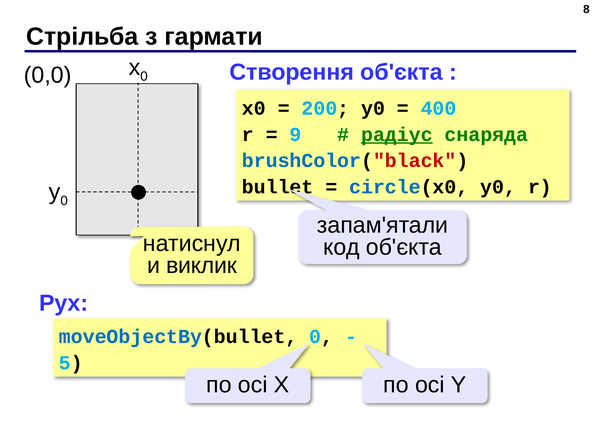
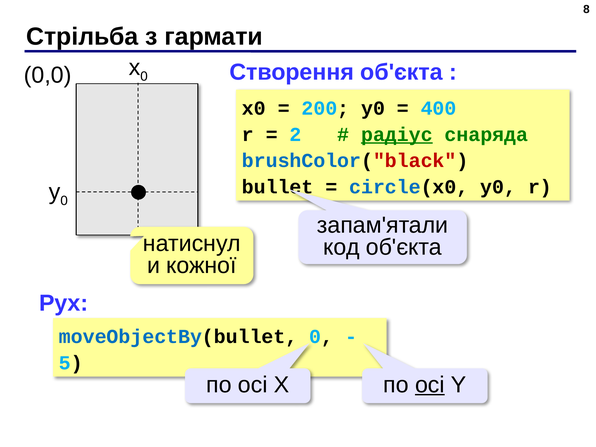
9: 9 -> 2 (296, 135)
виклик: виклик -> кожної (201, 266)
осі underline: none -> present (430, 385)
